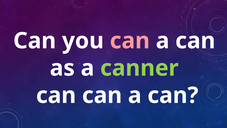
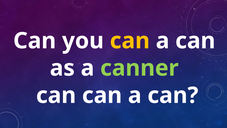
can colour: pink -> yellow (130, 41)
